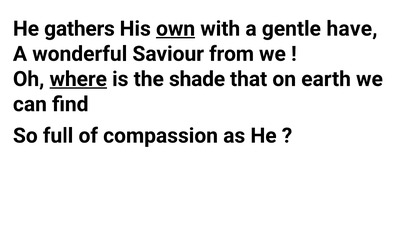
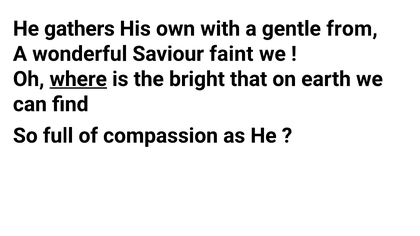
own underline: present -> none (176, 29)
have: have -> from (352, 29)
from: from -> faint (231, 54)
shade: shade -> bright (197, 79)
